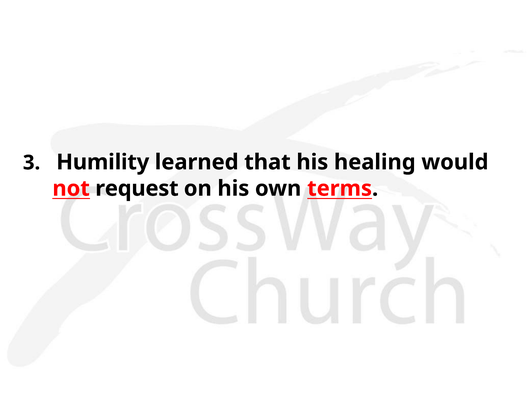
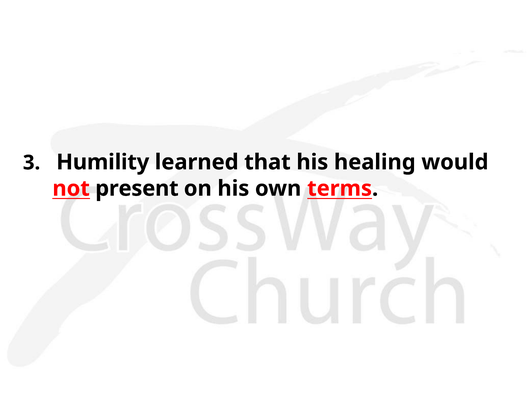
request: request -> present (137, 189)
